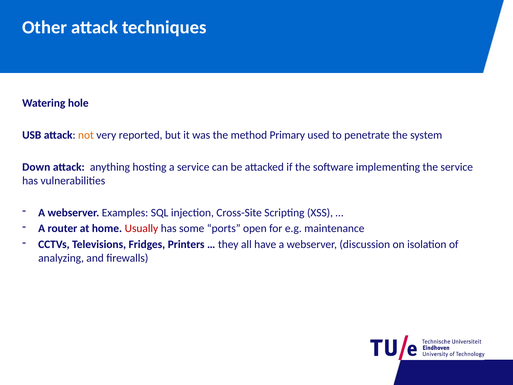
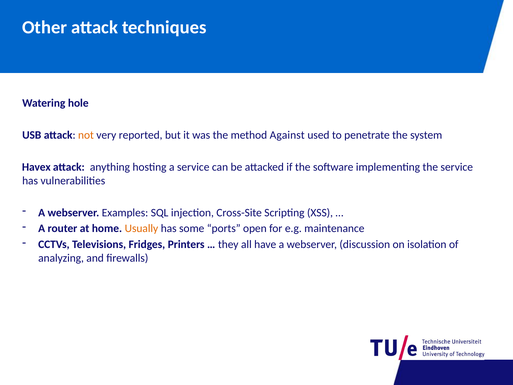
method Primary: Primary -> Against (287, 135)
Down: Down -> Havex (36, 167)
Usually colour: red -> orange (141, 228)
